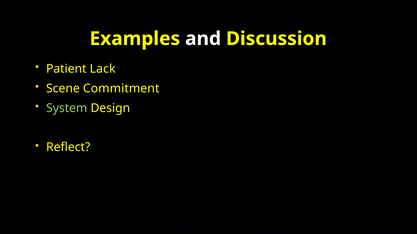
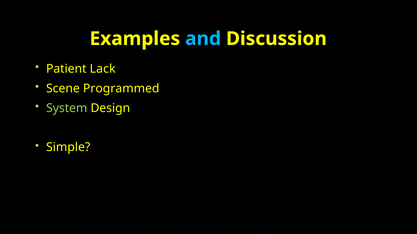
and colour: white -> light blue (203, 39)
Commitment: Commitment -> Programmed (121, 89)
Reflect: Reflect -> Simple (68, 148)
